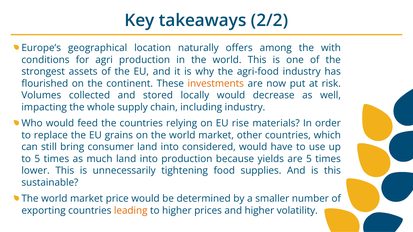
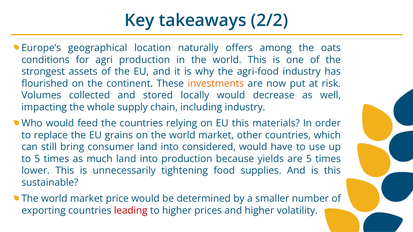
with: with -> oats (331, 48)
EU rise: rise -> this (240, 123)
leading colour: orange -> red (131, 211)
